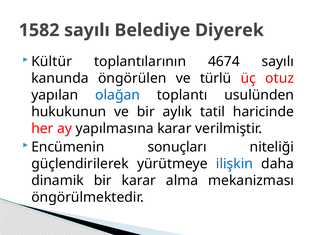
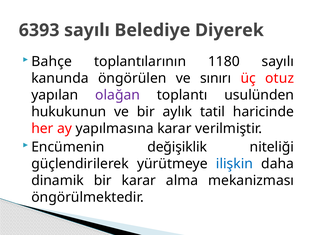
1582: 1582 -> 6393 (39, 30)
Kültür: Kültür -> Bahçe (52, 62)
4674: 4674 -> 1180 (224, 62)
türlü: türlü -> sınırı (216, 78)
olağan colour: blue -> purple (118, 95)
sonuçları: sonuçları -> değişiklik (177, 147)
